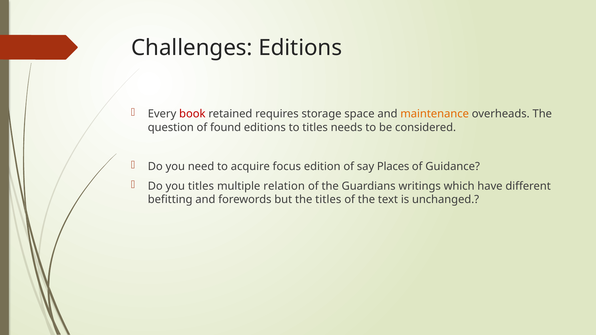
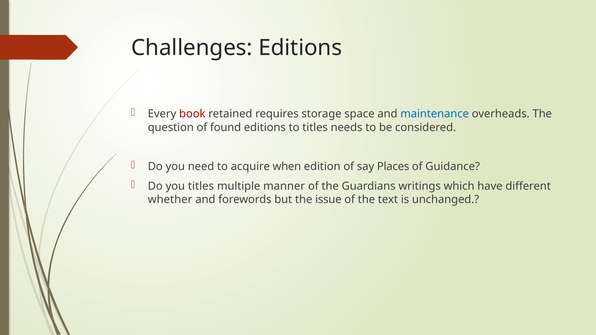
maintenance colour: orange -> blue (435, 114)
focus: focus -> when (287, 167)
relation: relation -> manner (284, 186)
befitting: befitting -> whether (170, 200)
the titles: titles -> issue (328, 200)
